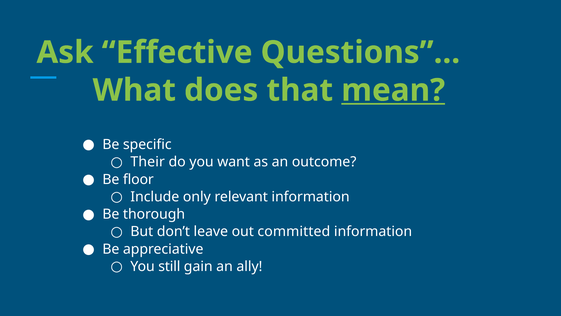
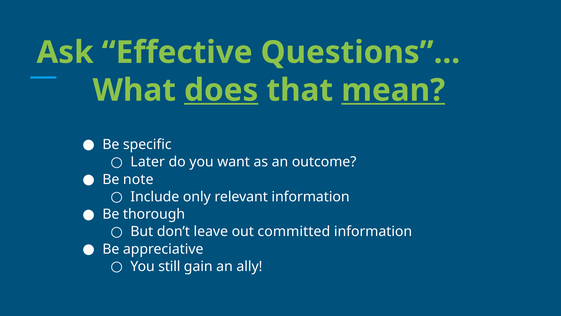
does underline: none -> present (221, 90)
Their: Their -> Later (148, 162)
floor: floor -> note (138, 179)
